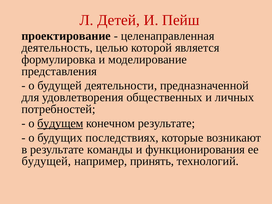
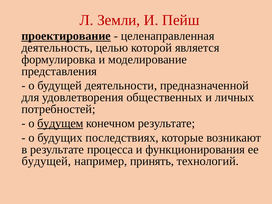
Детей: Детей -> Земли (119, 20)
проектирование underline: none -> present (66, 36)
команды: команды -> процесса (110, 149)
